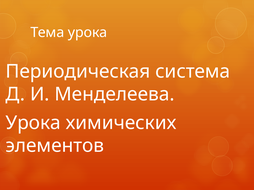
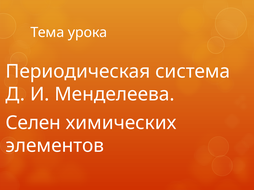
Урока: Урока -> Селен (33, 123)
